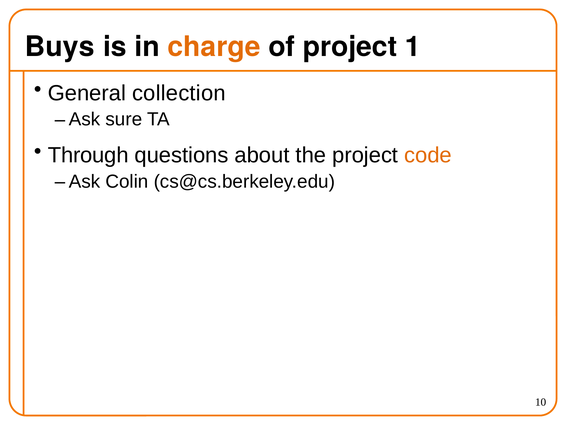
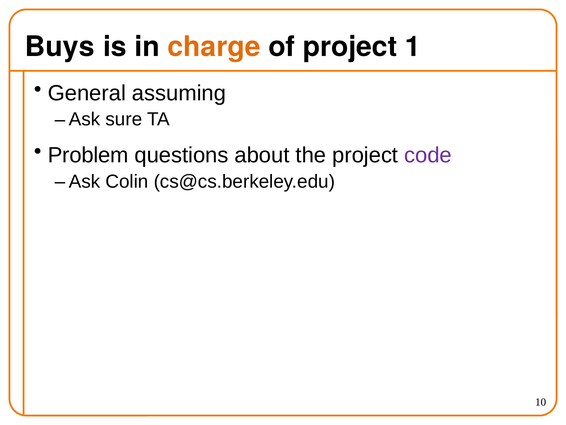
collection: collection -> assuming (179, 93)
Through: Through -> Problem (88, 155)
code colour: orange -> purple (428, 155)
